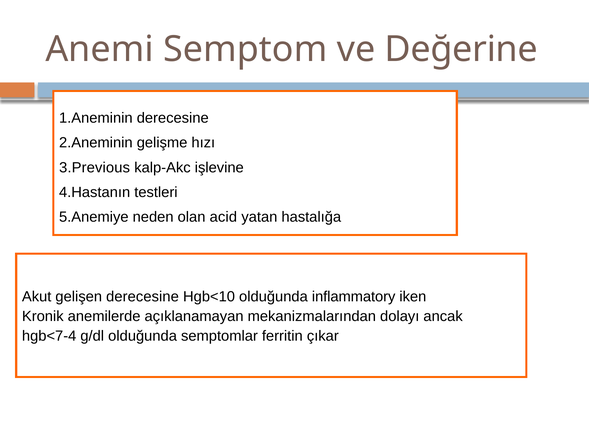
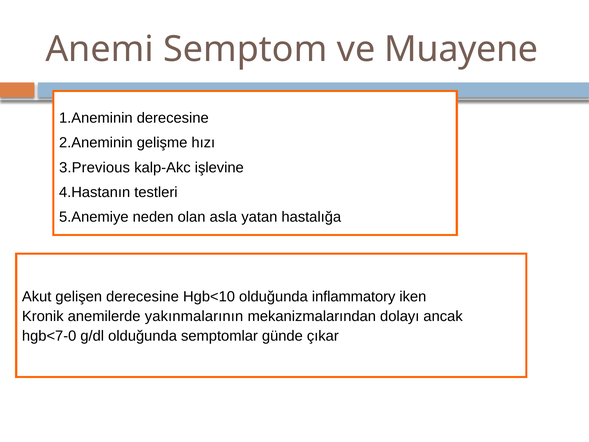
Değerine: Değerine -> Muayene (461, 49)
acid: acid -> asla (223, 217)
açıklanamayan: açıklanamayan -> yakınmalarının (194, 316)
hgb<7-4: hgb<7-4 -> hgb<7-0 (49, 336)
ferritin: ferritin -> günde (282, 336)
